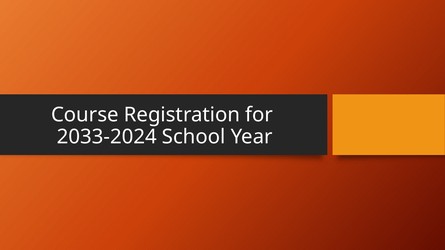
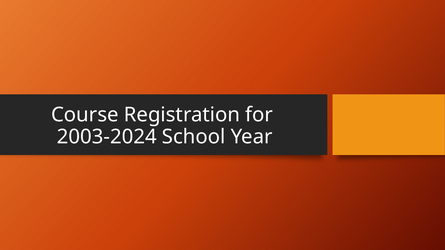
2033-2024: 2033-2024 -> 2003-2024 (107, 137)
